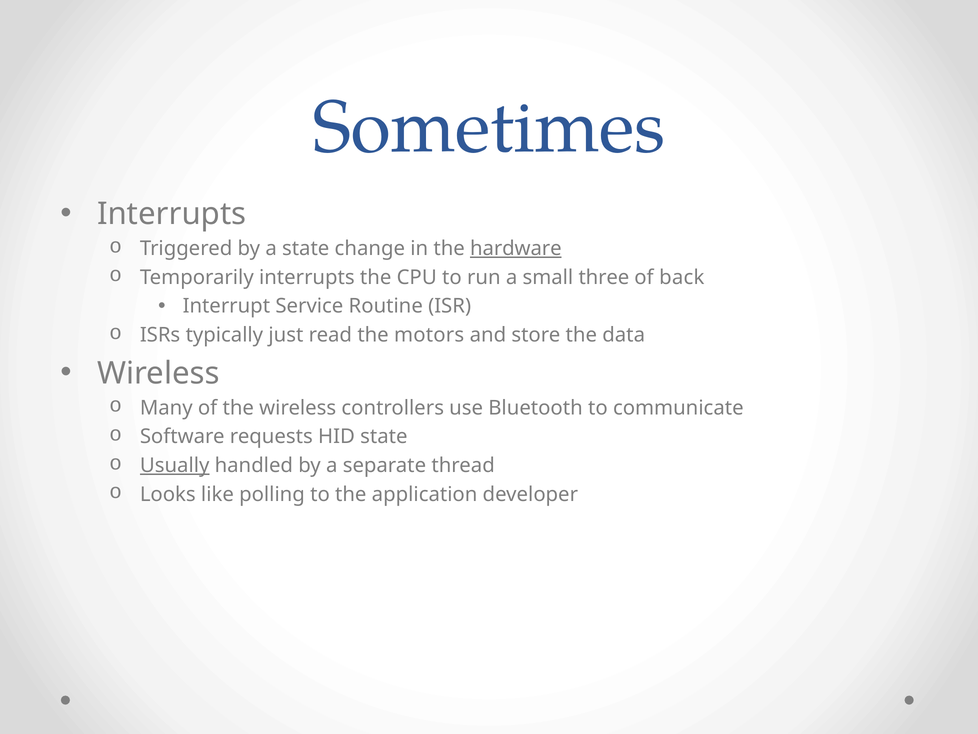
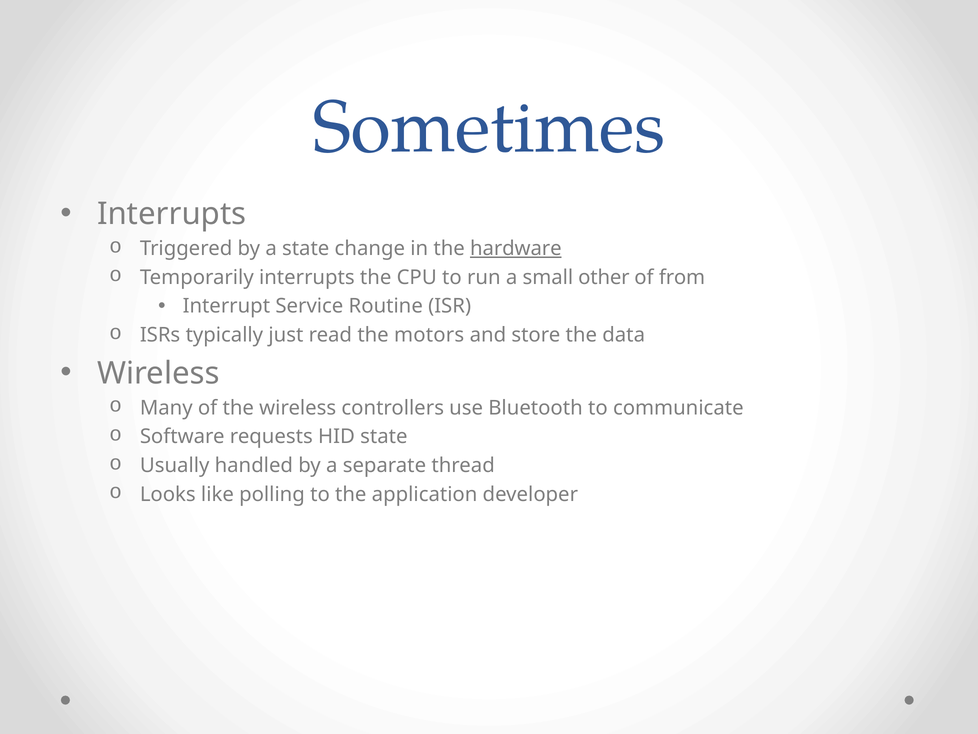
three: three -> other (604, 277)
back: back -> from (682, 277)
Usually underline: present -> none (175, 465)
